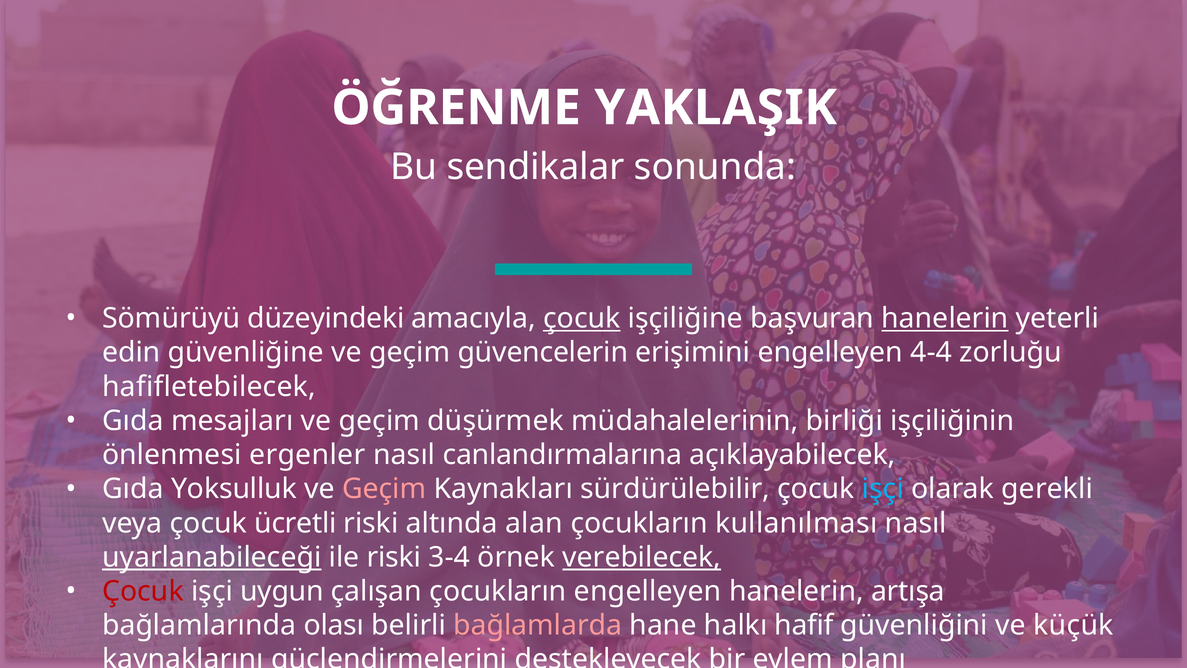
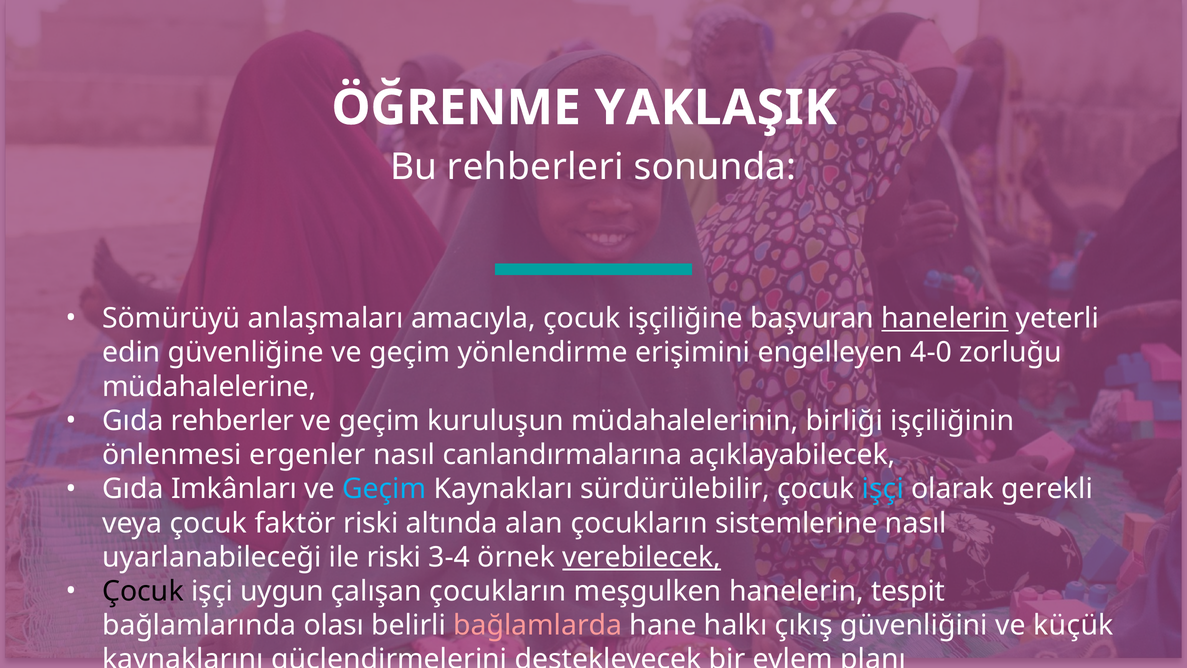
sendikalar: sendikalar -> rehberleri (535, 167)
düzeyindeki: düzeyindeki -> anlaşmaları (326, 318)
çocuk underline: present -> none (582, 318)
güvencelerin: güvencelerin -> yönlendirme (543, 352)
4-4: 4-4 -> 4-0 (931, 352)
hafifletebilecek: hafifletebilecek -> müdahalelerine (209, 386)
mesajları: mesajları -> rehberler (232, 421)
düşürmek: düşürmek -> kuruluşun (496, 421)
Yoksulluk: Yoksulluk -> Imkânları (234, 489)
Geçim colour: pink -> light blue (384, 489)
ücretli: ücretli -> faktör (295, 523)
kullanılması: kullanılması -> sistemlerine (796, 523)
uyarlanabileceği underline: present -> none (212, 557)
Çocuk colour: red -> black (143, 591)
çocukların engelleyen: engelleyen -> meşgulken (648, 591)
artışa: artışa -> tespit (908, 591)
hafif: hafif -> çıkış (804, 625)
